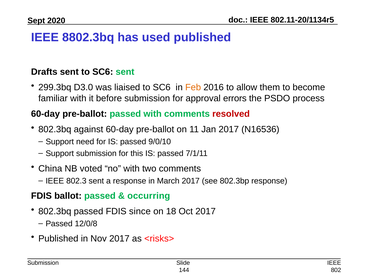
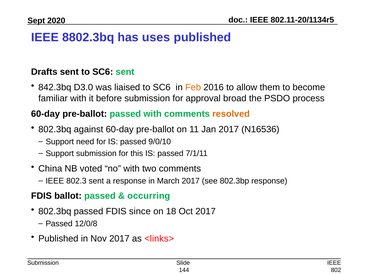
used: used -> uses (156, 37)
299.3bq: 299.3bq -> 842.3bq (55, 87)
errors: errors -> broad (235, 98)
resolved colour: red -> orange (231, 114)
<risks>: <risks> -> <links> (159, 238)
